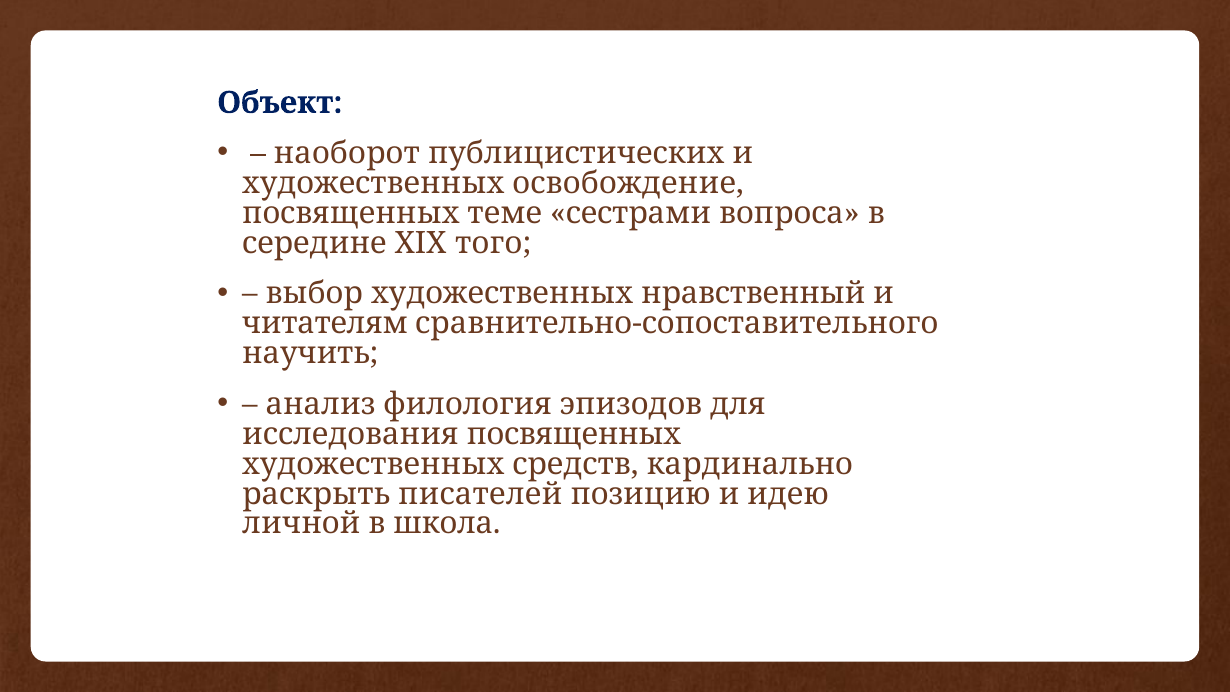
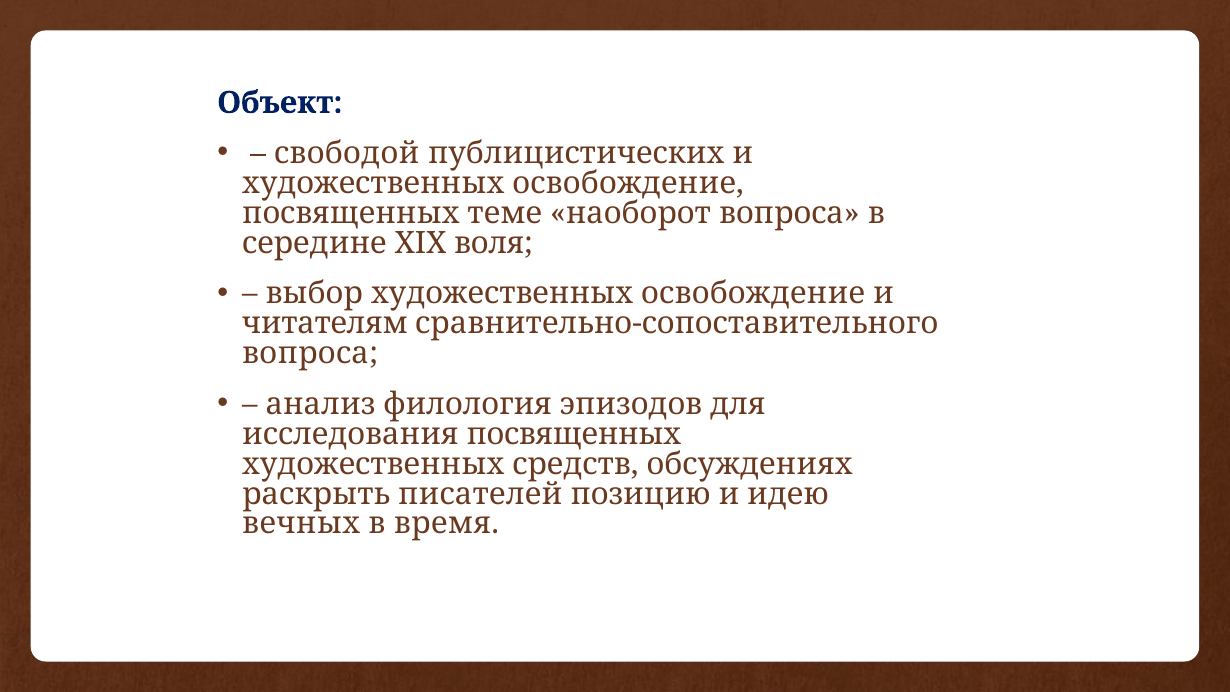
наоборот: наоборот -> свободой (347, 153)
сестрами: сестрами -> наоборот (631, 213)
того: того -> воля (494, 243)
выбор художественных нравственный: нравственный -> освобождение (753, 294)
научить: научить -> вопроса (310, 354)
кардинально: кардинально -> обсуждениях (750, 464)
личной: личной -> вечных (301, 524)
школа: школа -> время (446, 524)
